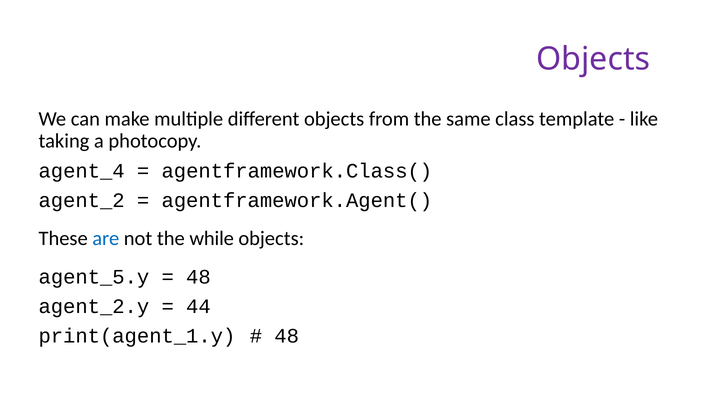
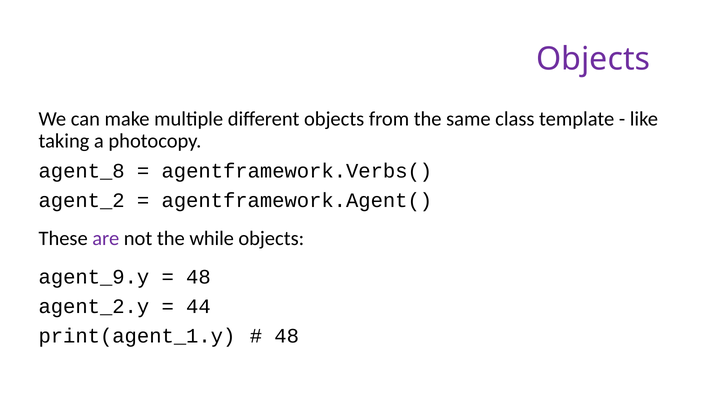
agent_4: agent_4 -> agent_8 (82, 171)
agentframework.Class(: agentframework.Class( -> agentframework.Verbs( (297, 171)
are colour: blue -> purple (106, 239)
agent_5.y: agent_5.y -> agent_9.y (94, 277)
